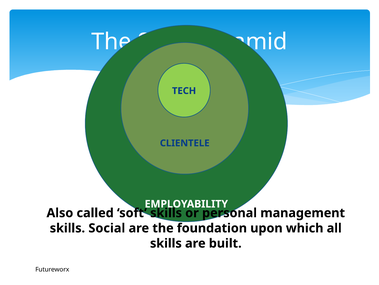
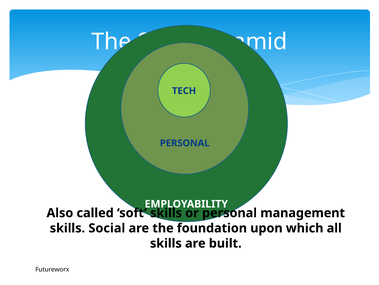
CLIENTELE: CLIENTELE -> PERSONAL (185, 143)
